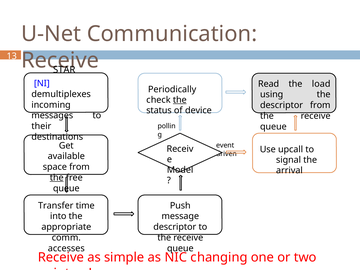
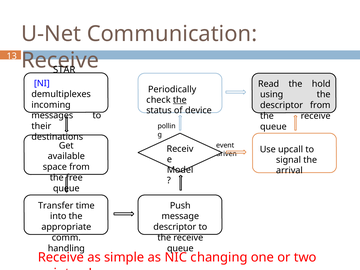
load: load -> hold (321, 84)
the underline: present -> none (57, 178)
accesses: accesses -> handling (66, 248)
